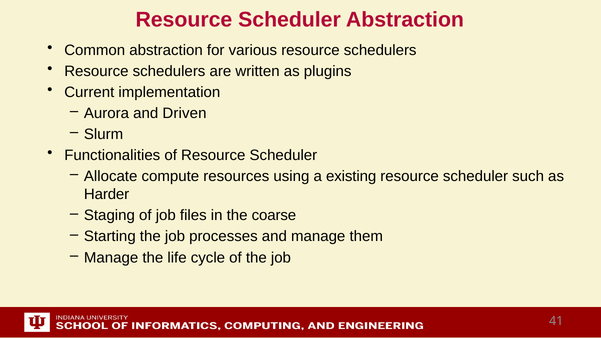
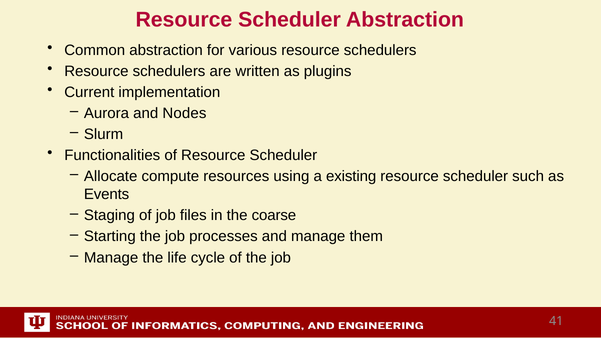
Driven: Driven -> Nodes (184, 113)
Harder: Harder -> Events (107, 195)
